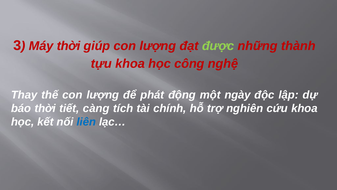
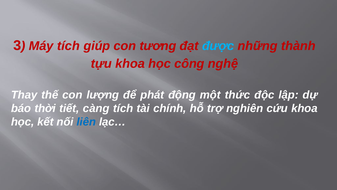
Máy thời: thời -> tích (68, 46)
giúp con lượng: lượng -> tương (158, 46)
được colour: light green -> light blue (218, 46)
ngày: ngày -> thức (237, 95)
